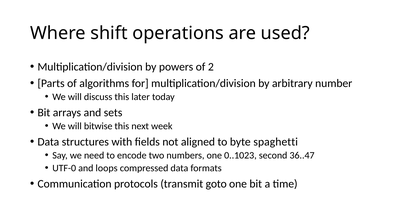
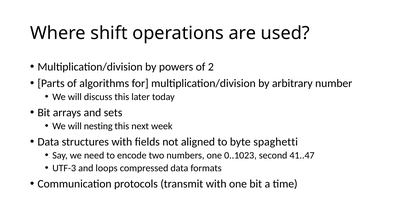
bitwise: bitwise -> nesting (98, 126)
36..47: 36..47 -> 41..47 (302, 156)
UTF-0: UTF-0 -> UTF-3 (64, 168)
transmit goto: goto -> with (216, 184)
